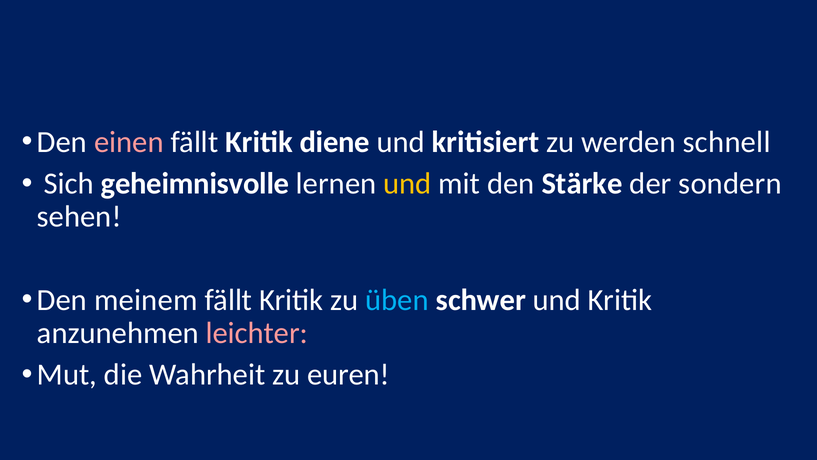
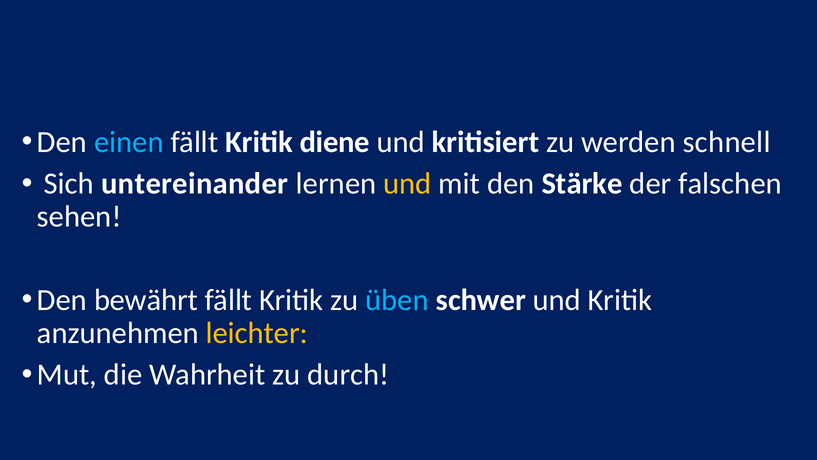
einen colour: pink -> light blue (129, 142)
geheimnisvolle: geheimnisvolle -> untereinander (195, 183)
sondern: sondern -> falschen (730, 183)
meinem: meinem -> bewährt (146, 300)
leichter colour: pink -> yellow (257, 333)
euren: euren -> durch (348, 374)
